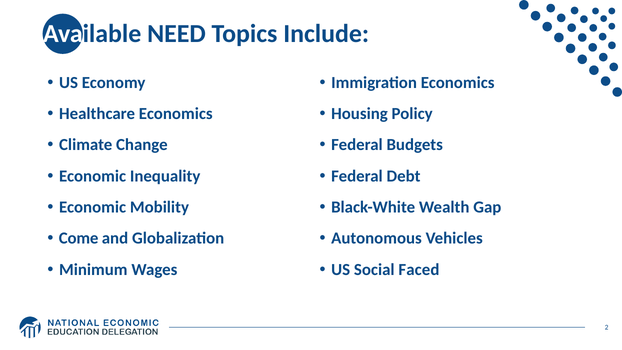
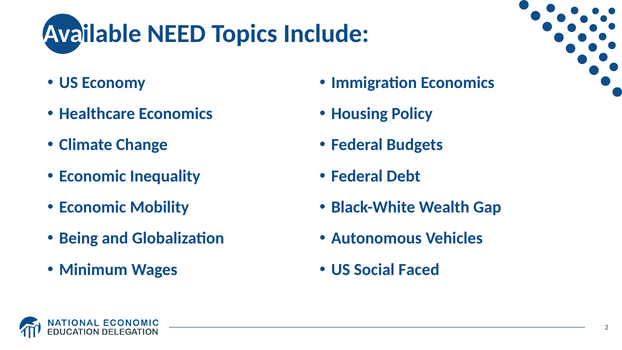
Come: Come -> Being (79, 238)
